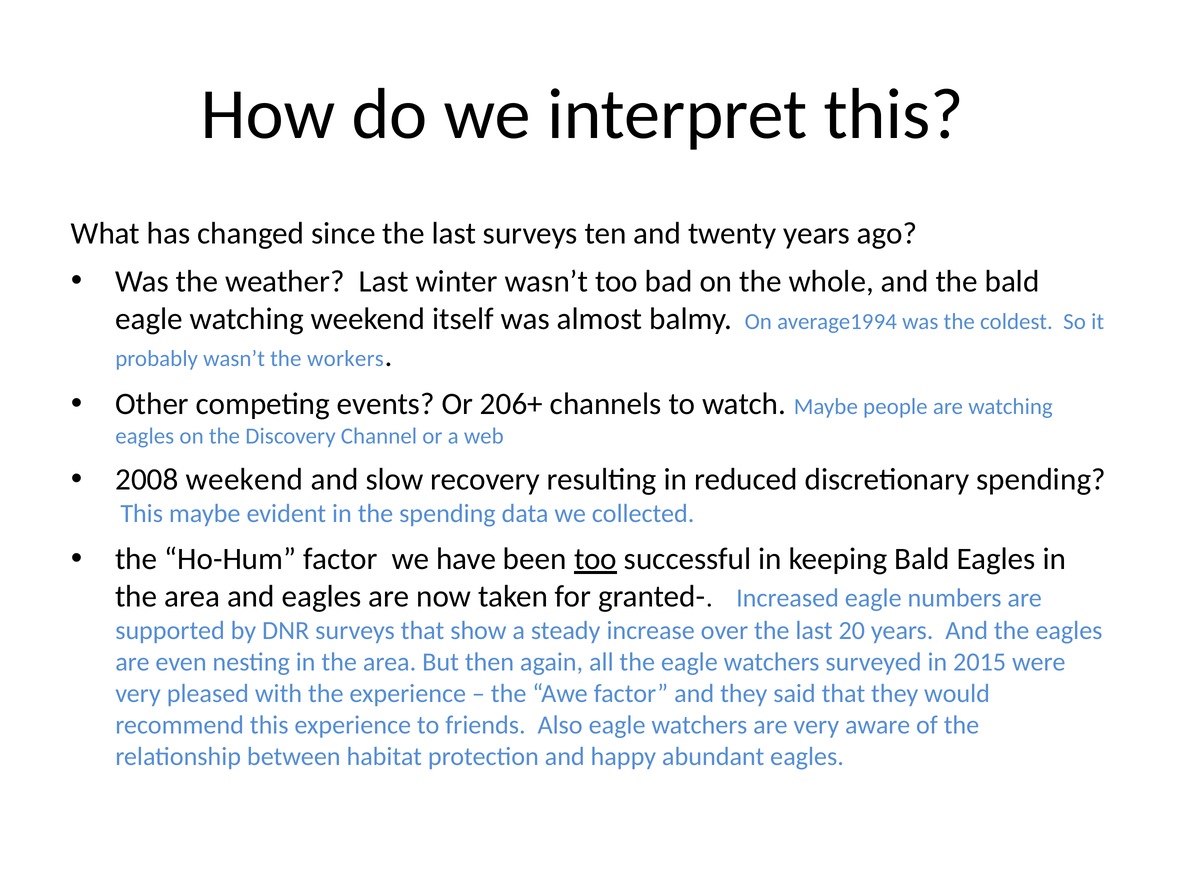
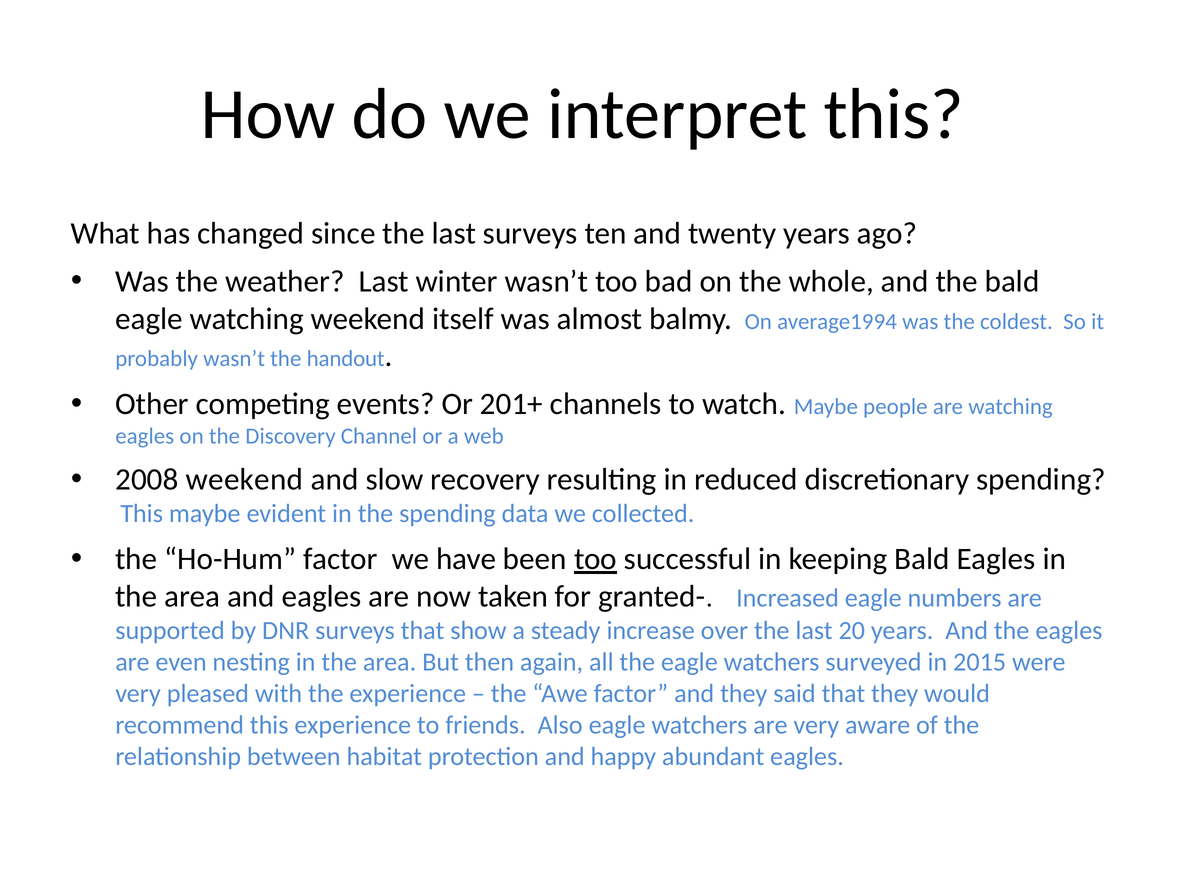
workers: workers -> handout (346, 359)
206+: 206+ -> 201+ (511, 404)
